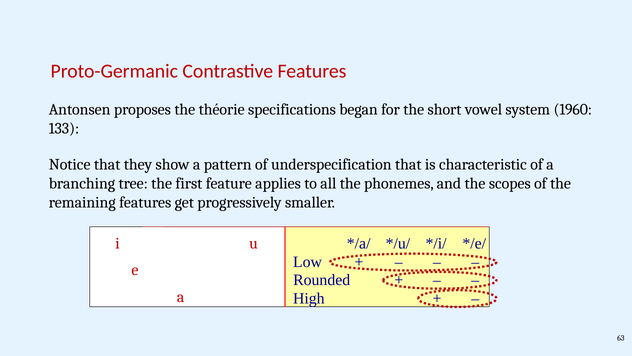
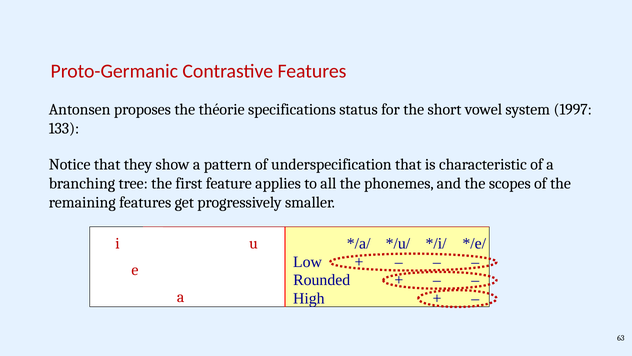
began: began -> status (359, 109)
1960: 1960 -> 1997 (573, 109)
